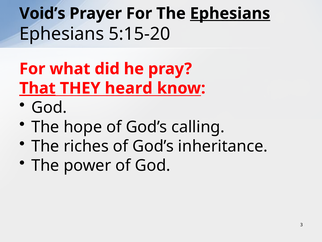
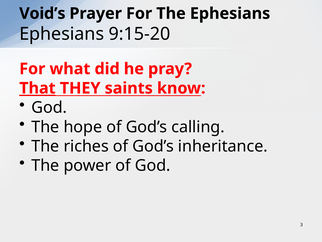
Ephesians underline: present -> none (230, 13)
5:15-20: 5:15-20 -> 9:15-20 (140, 34)
heard: heard -> saints (129, 88)
